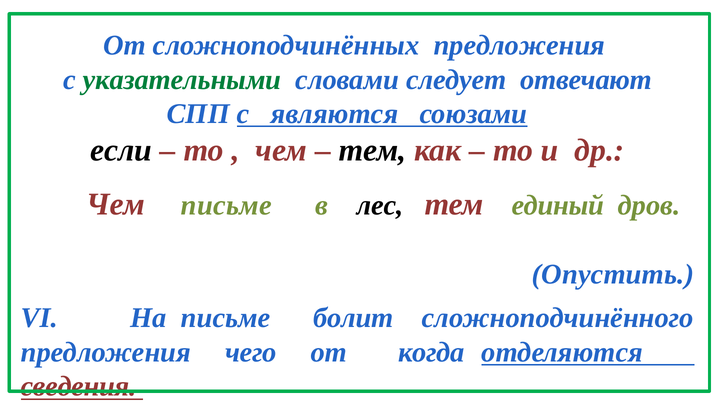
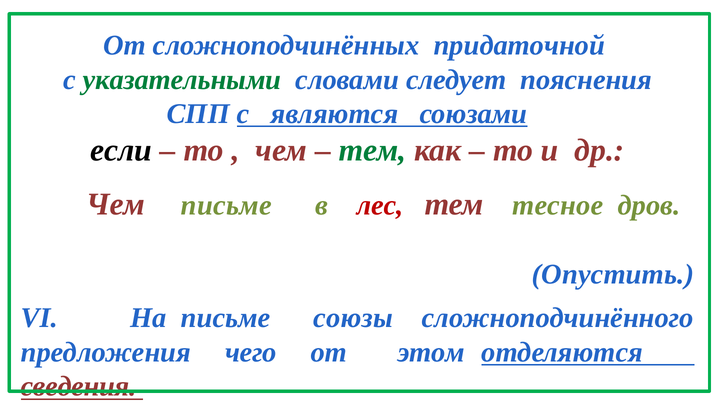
сложноподчинённых предложения: предложения -> придаточной (519, 45)
отвечают: отвечают -> пояснения (586, 80)
тем colour: black -> green (373, 150)
лес colour: black -> red (380, 205)
единый: единый -> тесное (558, 205)
болит: болит -> союзы (353, 318)
когда: когда -> этом (431, 352)
